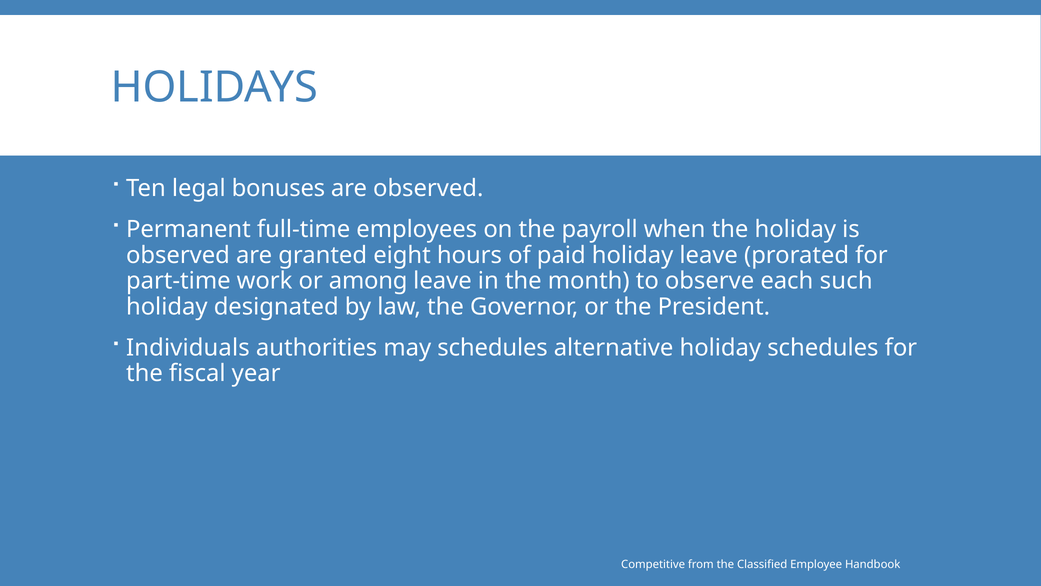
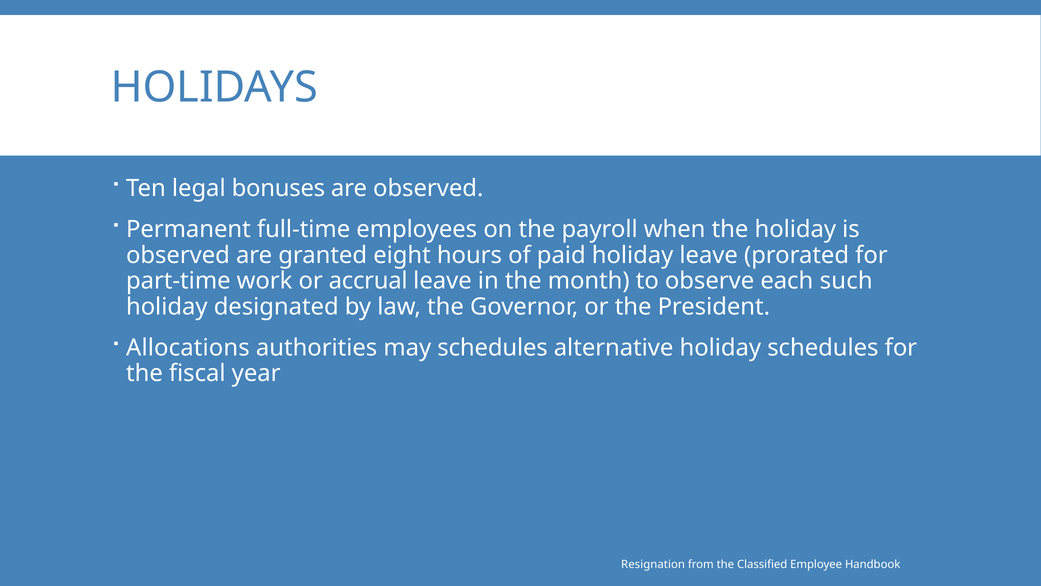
among: among -> accrual (368, 281)
Individuals: Individuals -> Allocations (188, 348)
Competitive: Competitive -> Resignation (653, 564)
